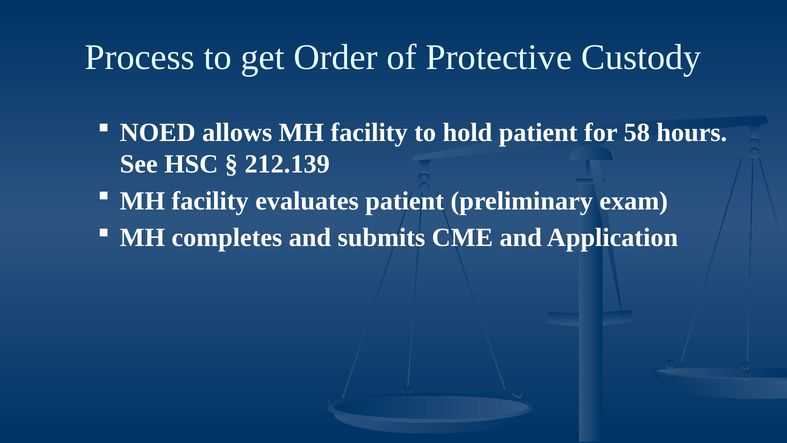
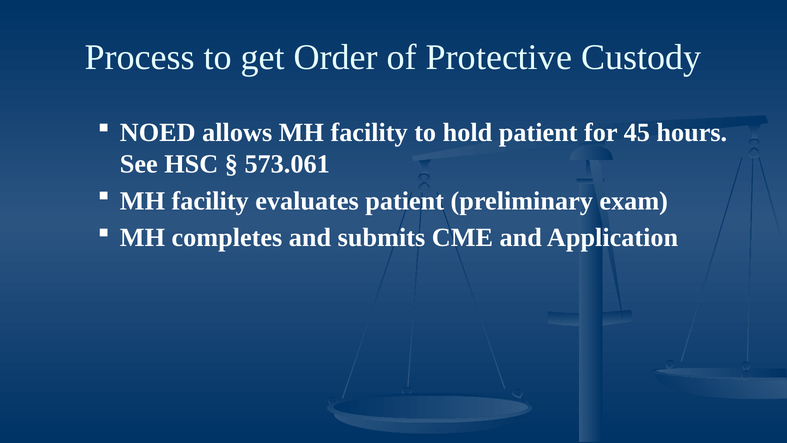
58: 58 -> 45 (637, 133)
212.139: 212.139 -> 573.061 (287, 164)
